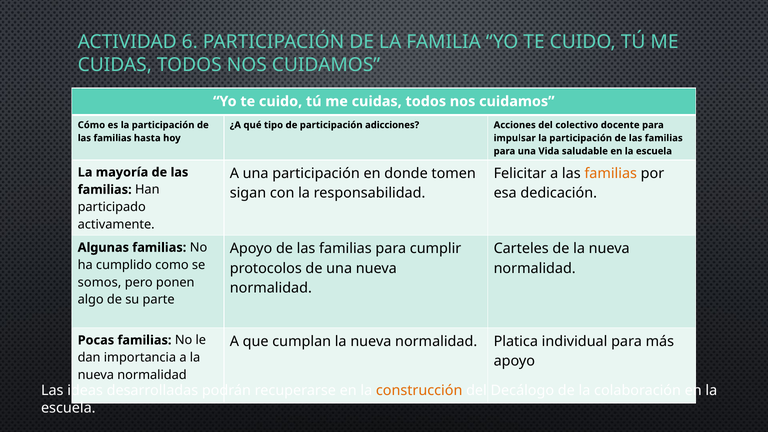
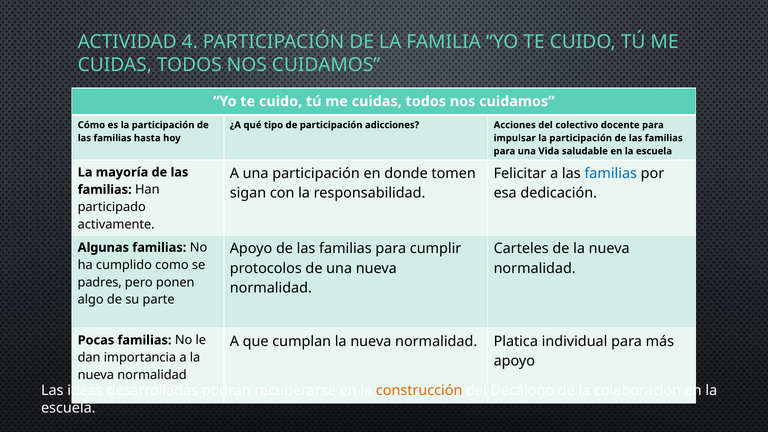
6: 6 -> 4 (190, 42)
familias colour: orange -> blue (611, 173)
somos: somos -> padres (100, 282)
